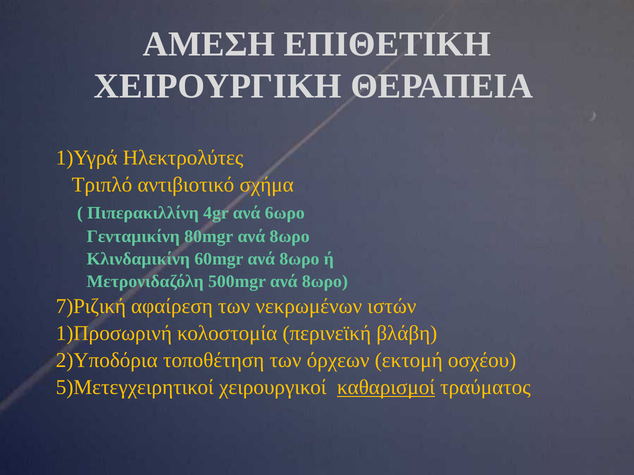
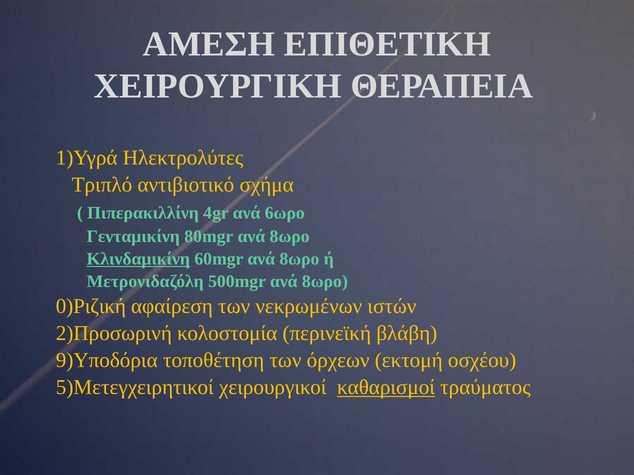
Κλινδαμικίνη underline: none -> present (138, 259)
7)Ριζική: 7)Ριζική -> 0)Ριζική (91, 307)
1)Προσωρινή: 1)Προσωρινή -> 2)Προσωρινή (114, 334)
2)Υποδόρια: 2)Υποδόρια -> 9)Υποδόρια (107, 361)
